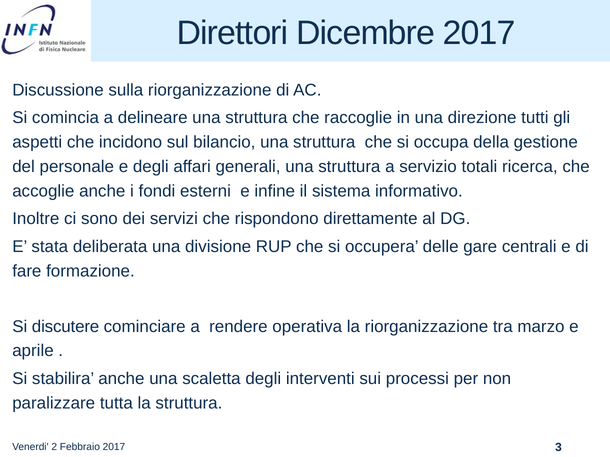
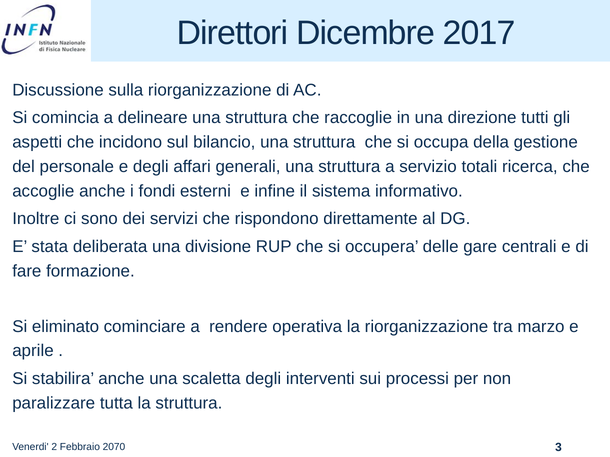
discutere: discutere -> eliminato (66, 327)
Febbraio 2017: 2017 -> 2070 (114, 447)
